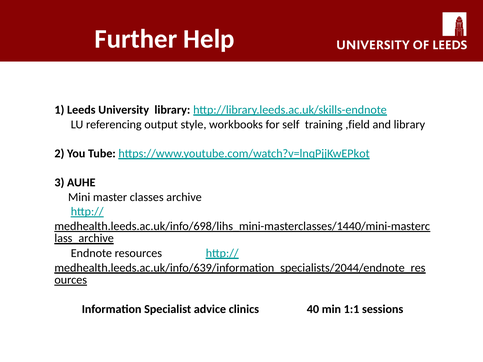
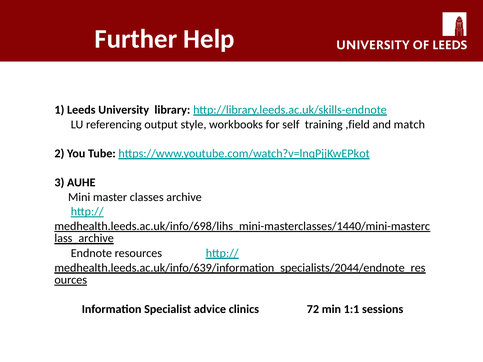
and library: library -> match (409, 125)
40: 40 -> 72 (313, 309)
